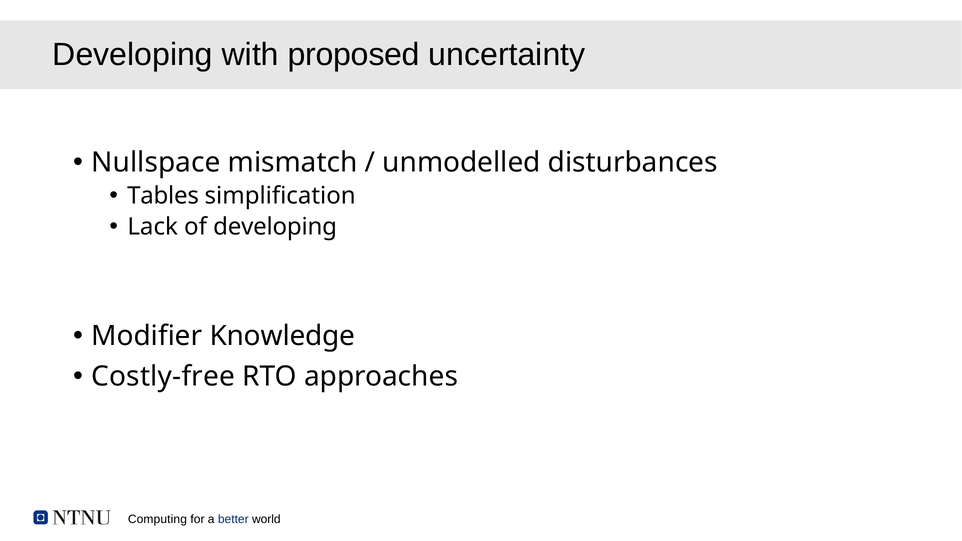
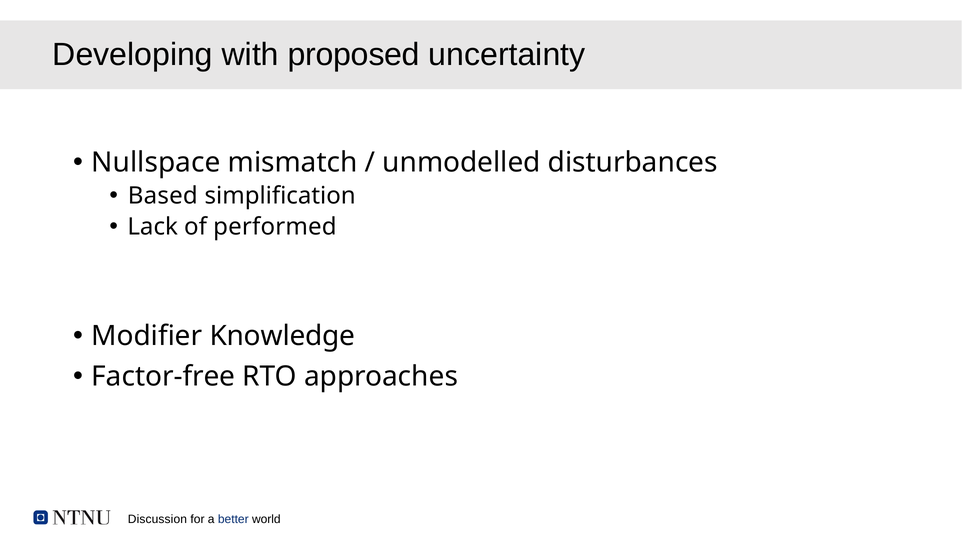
Tables: Tables -> Based (163, 196)
of developing: developing -> performed (275, 227)
Costly-free: Costly-free -> Factor-free (163, 377)
Computing: Computing -> Discussion (157, 519)
